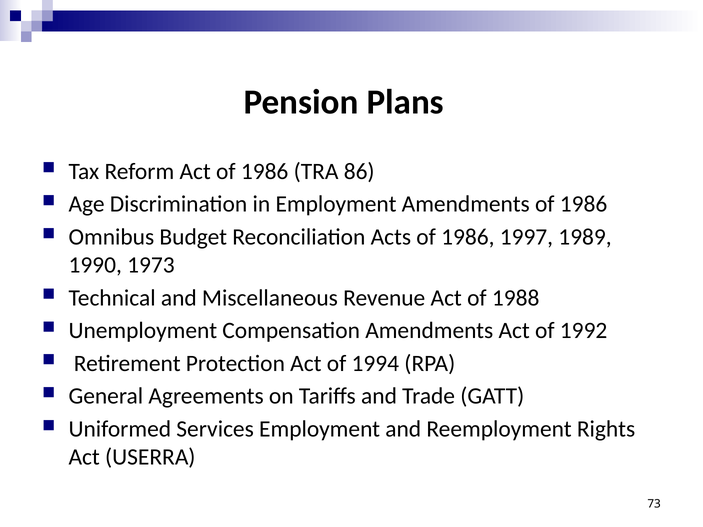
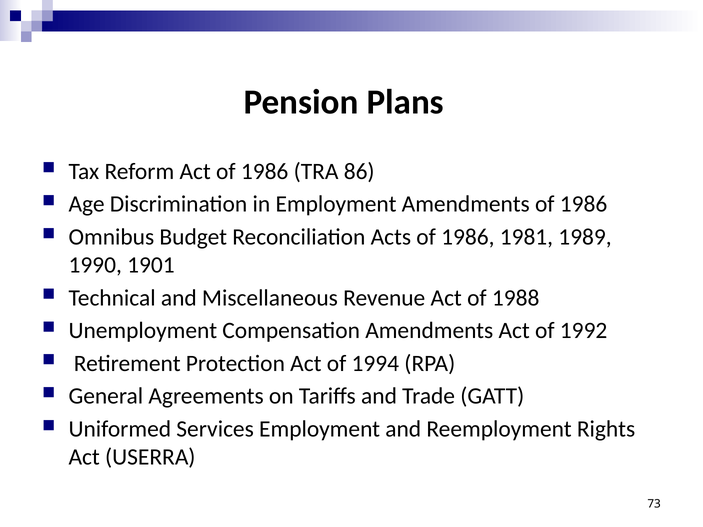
1997: 1997 -> 1981 (526, 237)
1973: 1973 -> 1901 (151, 265)
